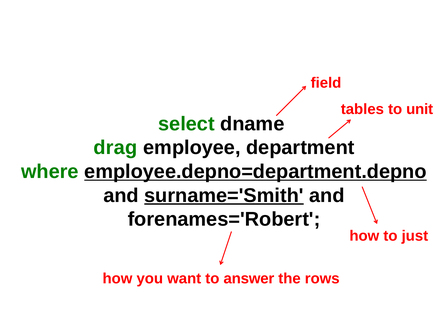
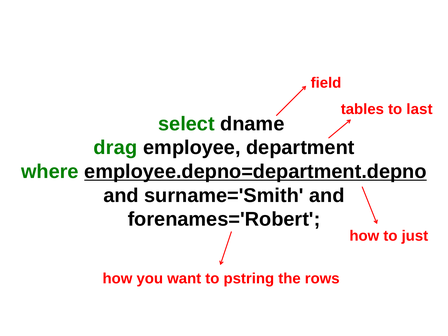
unit: unit -> last (419, 109)
surname='Smith underline: present -> none (224, 196)
answer: answer -> pstring (249, 279)
